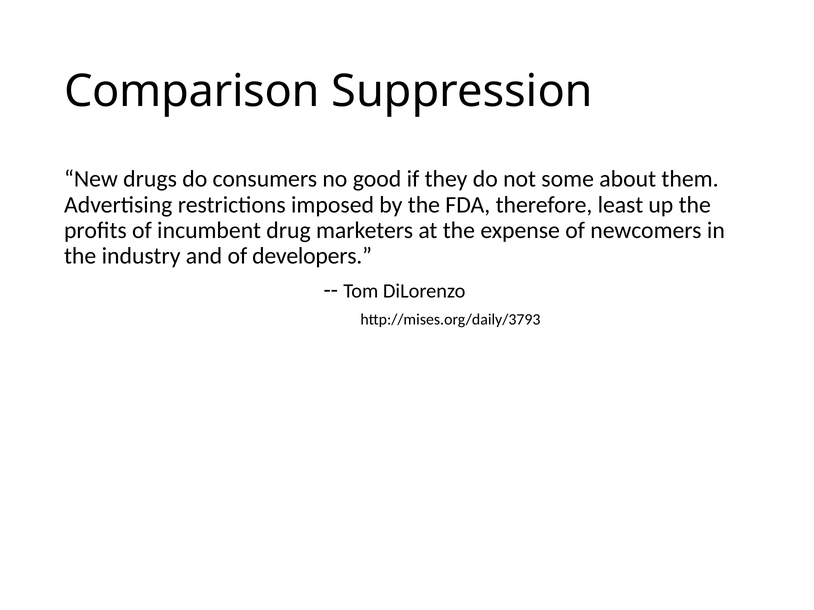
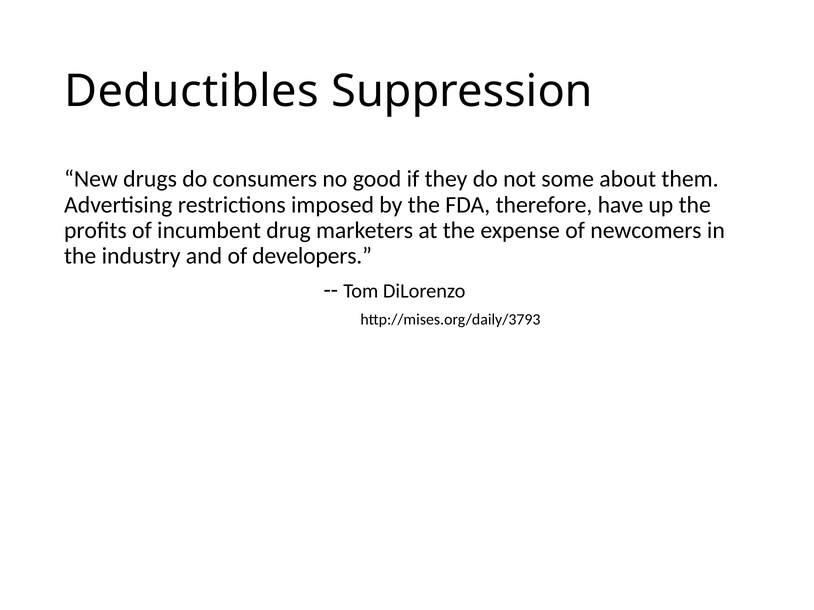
Comparison: Comparison -> Deductibles (192, 91)
least: least -> have (621, 205)
